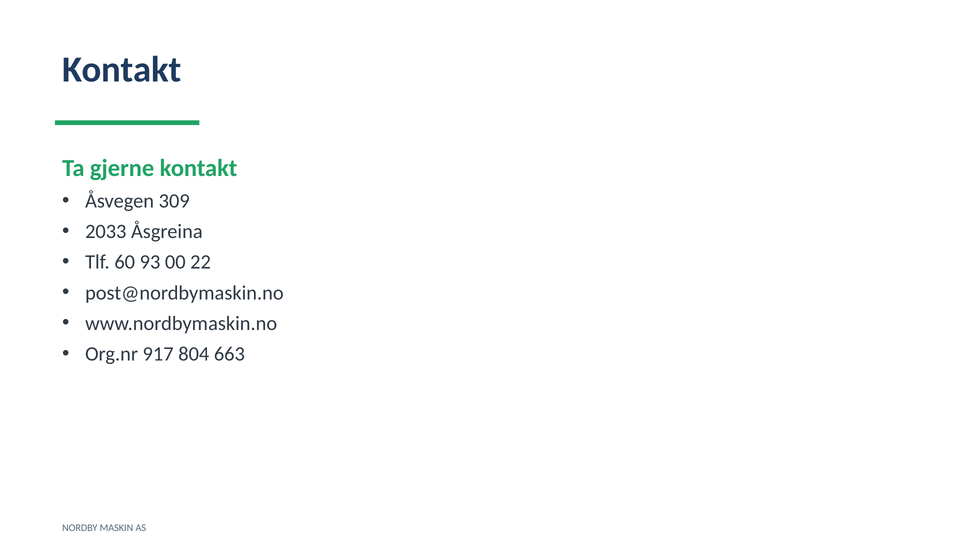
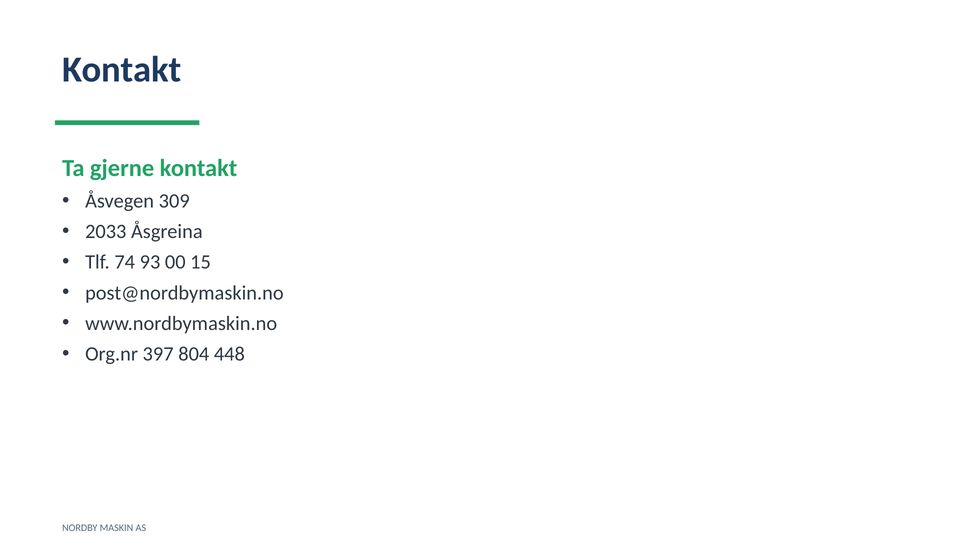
60: 60 -> 74 (125, 262)
22: 22 -> 15 (201, 262)
917: 917 -> 397 (158, 354)
663: 663 -> 448 (229, 354)
